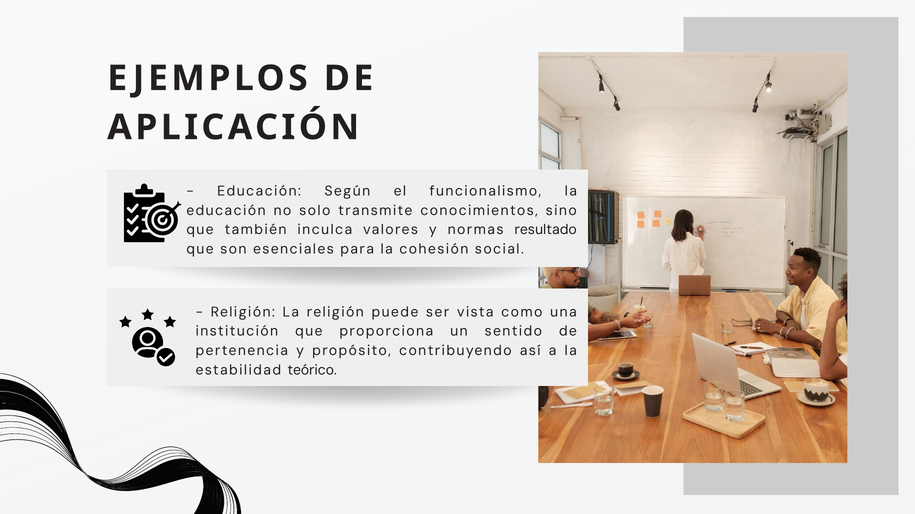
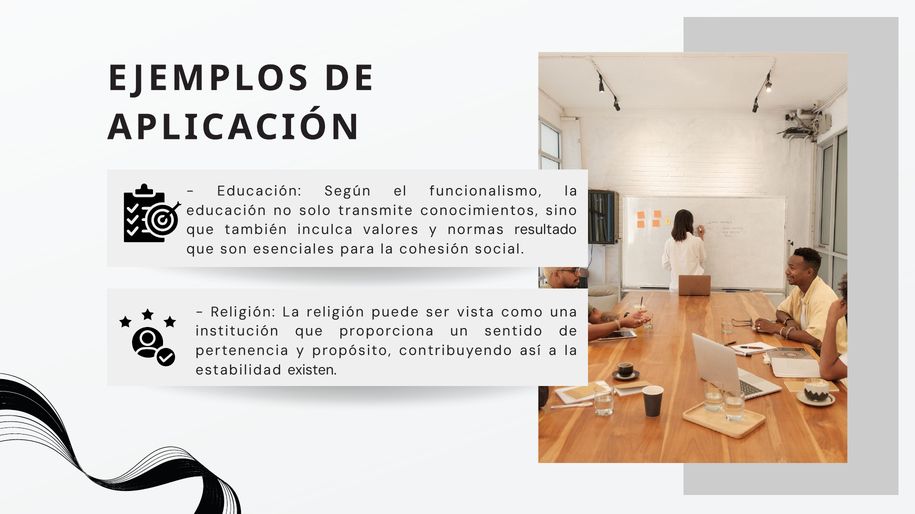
teórico: teórico -> existen (312, 371)
